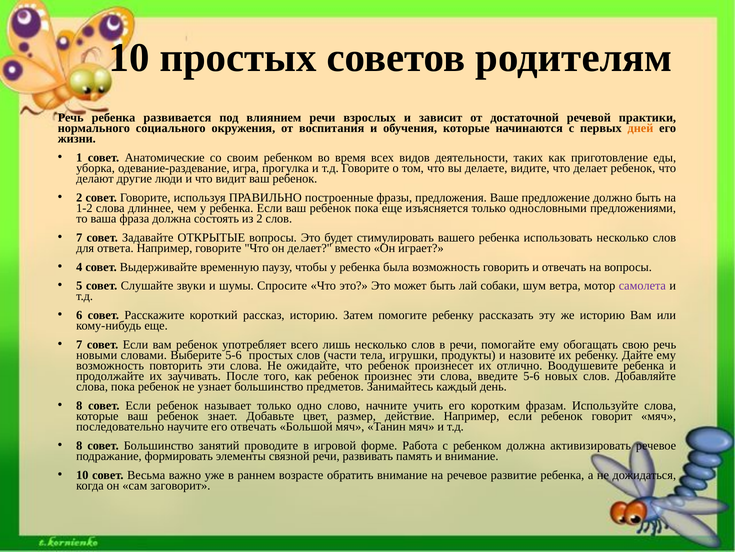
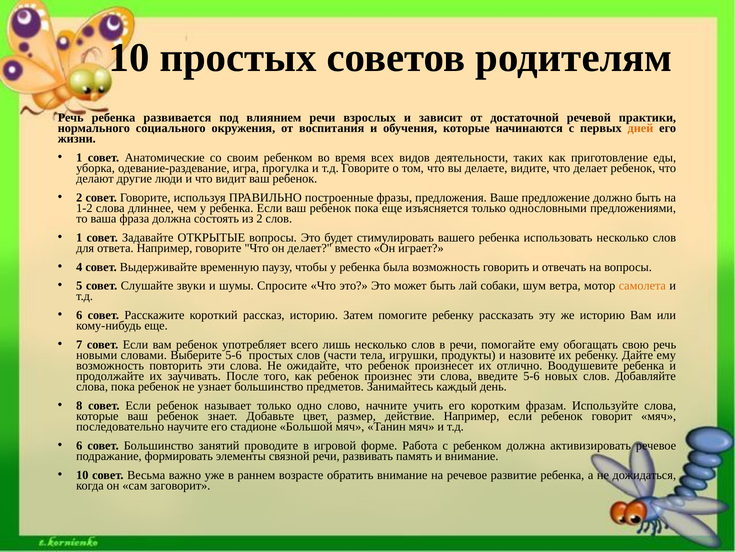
7: 7 -> 1 (79, 237)
самолета colour: purple -> orange (642, 285)
его отвечать: отвечать -> стадионе (254, 426)
8: 8 -> 6 (79, 445)
